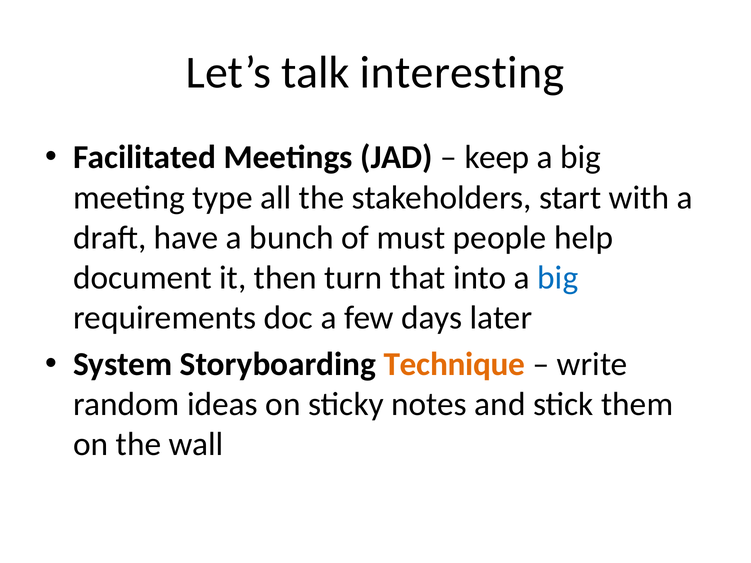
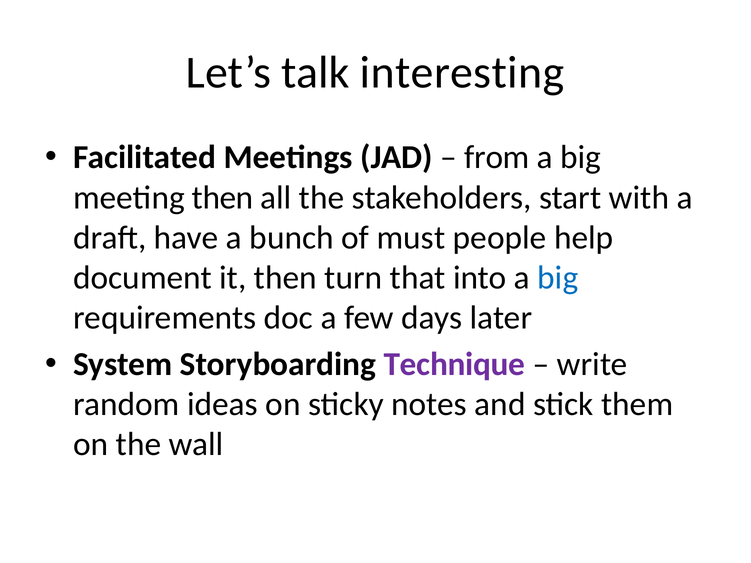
keep: keep -> from (497, 158)
meeting type: type -> then (223, 198)
Technique colour: orange -> purple (454, 365)
